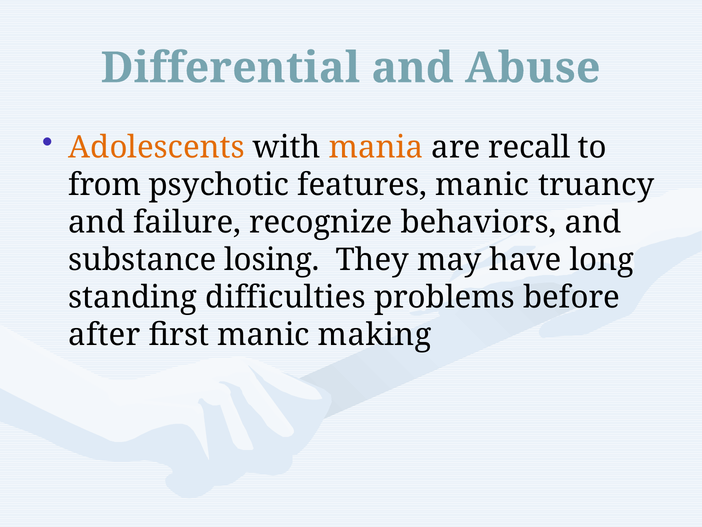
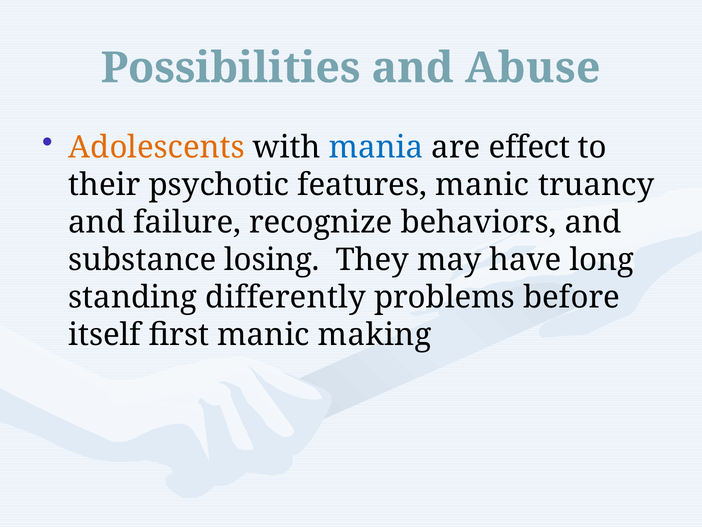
Differential: Differential -> Possibilities (231, 68)
mania colour: orange -> blue (376, 147)
recall: recall -> effect (529, 147)
from: from -> their (105, 185)
difficulties: difficulties -> differently (286, 297)
after: after -> itself (105, 335)
